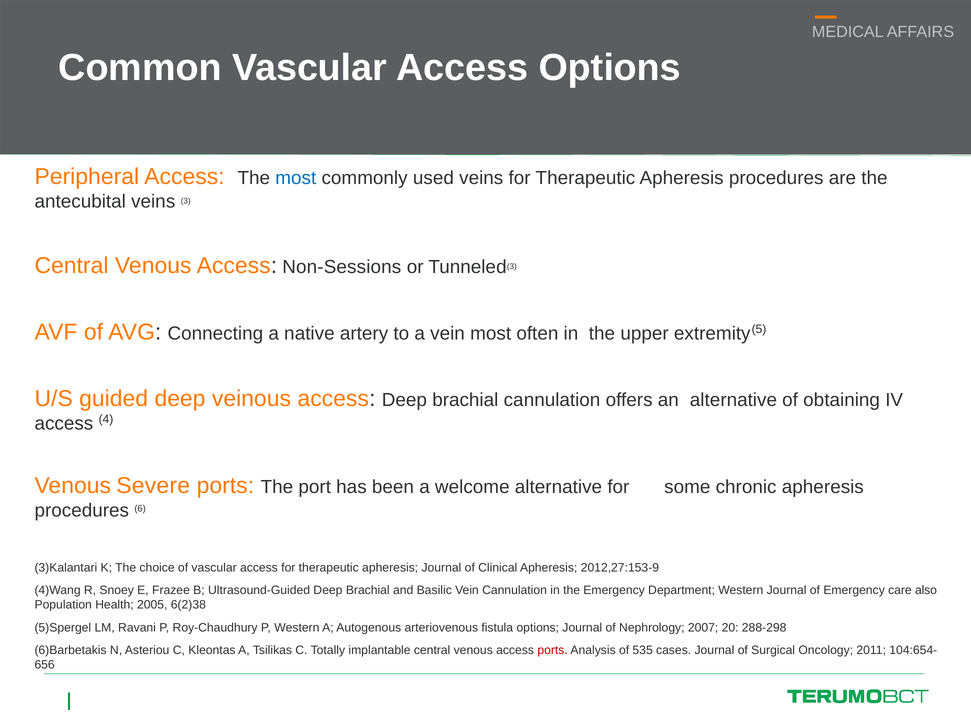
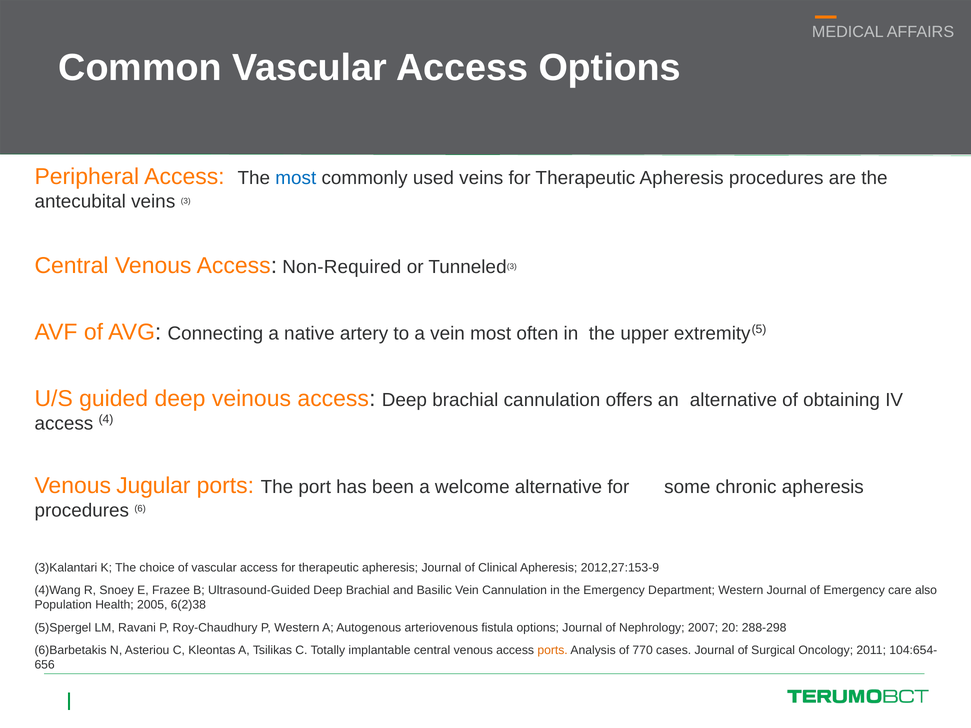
Non-Sessions: Non-Sessions -> Non-Required (342, 267)
Severe: Severe -> Jugular (153, 486)
ports colour: red -> orange (553, 650)
535: 535 -> 770 (643, 650)
